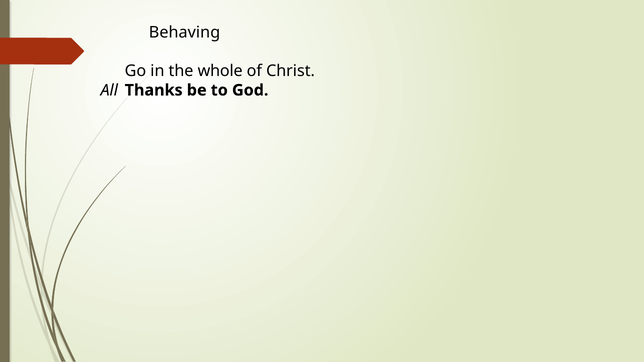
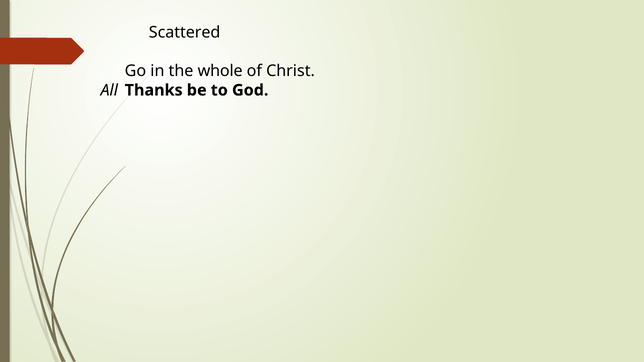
Behaving: Behaving -> Scattered (185, 32)
